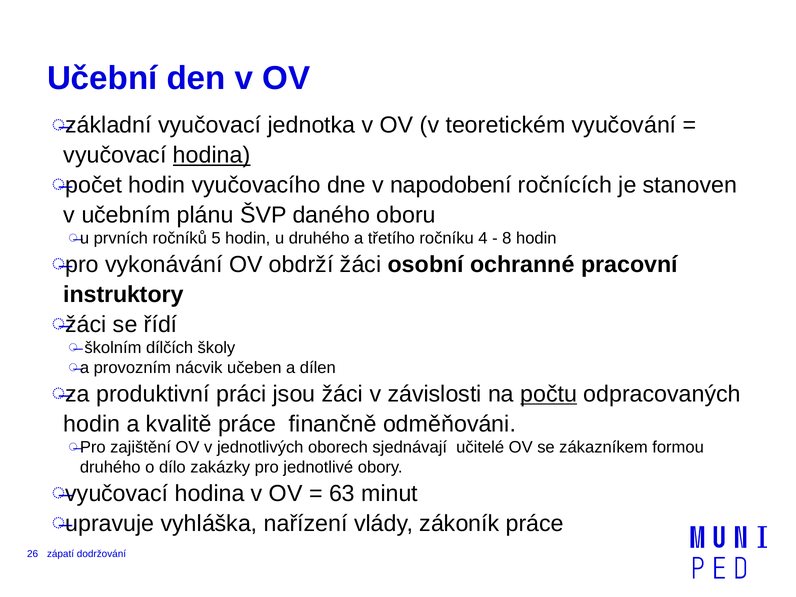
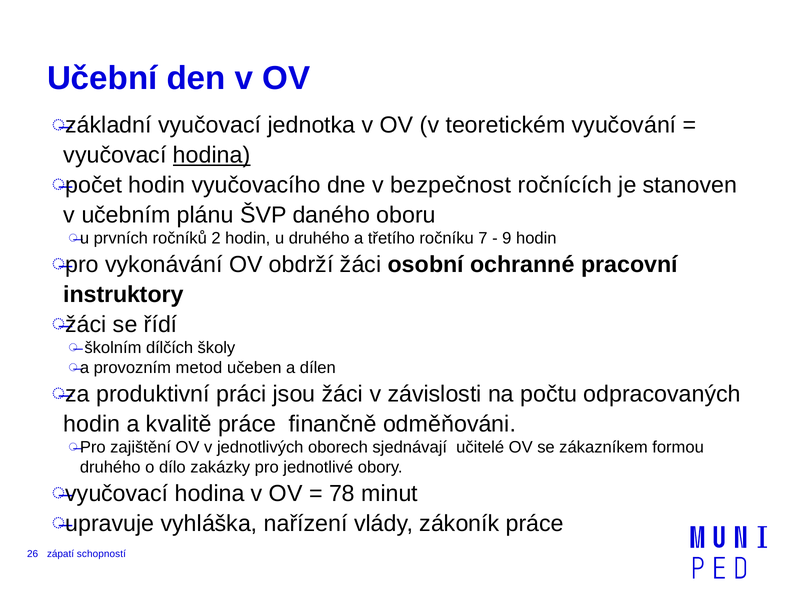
napodobení: napodobení -> bezpečnost (451, 185)
5: 5 -> 2 (216, 238)
4: 4 -> 7 (483, 238)
8: 8 -> 9 (507, 238)
nácvik: nácvik -> metod (199, 368)
počtu underline: present -> none (549, 394)
63: 63 -> 78 (342, 494)
dodržování: dodržování -> schopností (101, 554)
